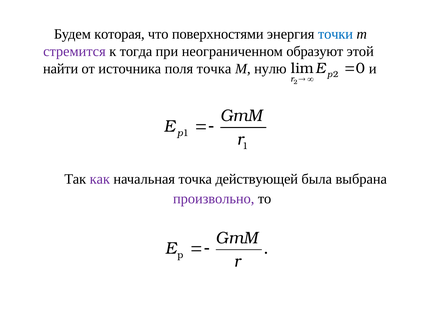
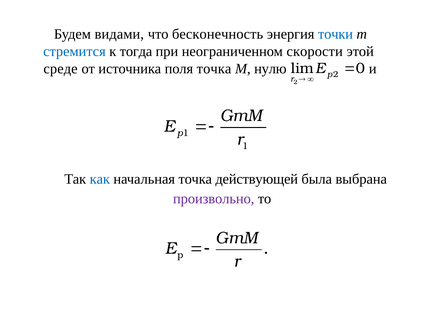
которая: которая -> видами (119, 34)
поверхностями: поверхностями -> бесконечность (218, 34)
стремится colour: purple -> blue (74, 51)
образуют: образуют -> скорости (315, 51)
найти: найти -> среде (61, 69)
как colour: purple -> blue (100, 179)
